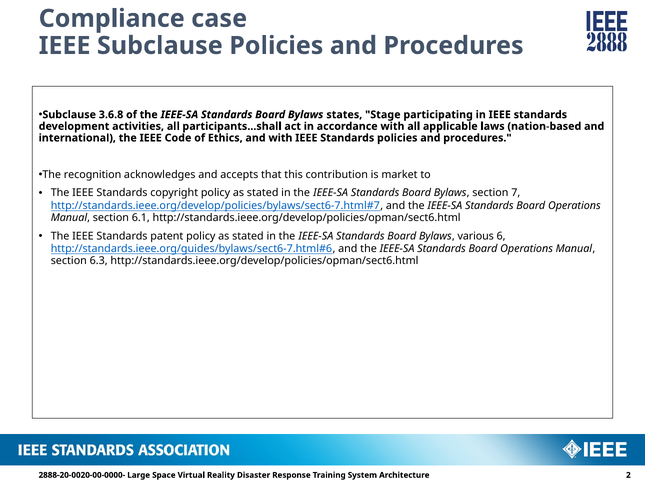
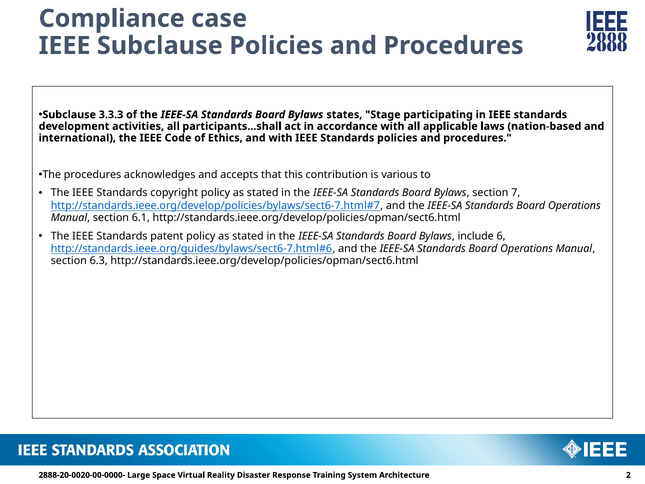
3.6.8: 3.6.8 -> 3.3.3 (111, 115)
The recognition: recognition -> procedures (93, 174)
market: market -> various (400, 174)
various: various -> include (476, 236)
